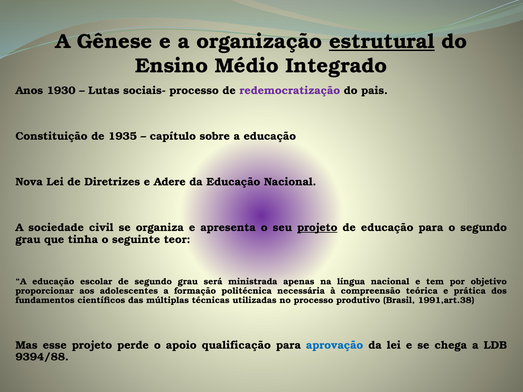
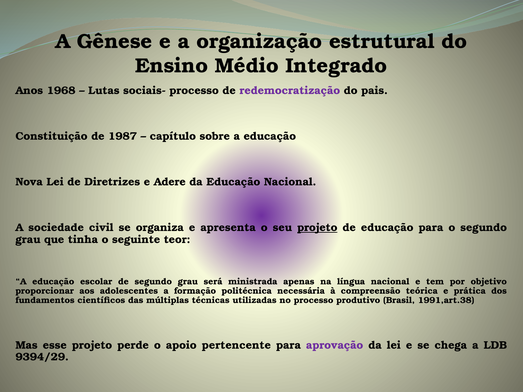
estrutural underline: present -> none (382, 42)
1930: 1930 -> 1968 (61, 91)
1935: 1935 -> 1987 (123, 136)
qualificação: qualificação -> pertencente (236, 345)
aprovação colour: blue -> purple (335, 345)
9394/88: 9394/88 -> 9394/29 (42, 357)
